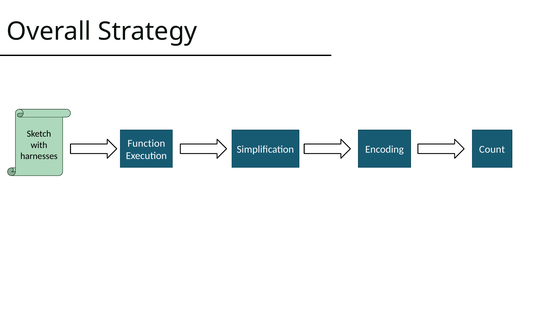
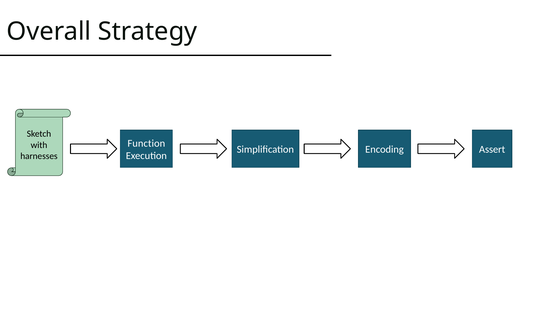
Count: Count -> Assert (492, 150)
